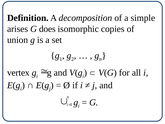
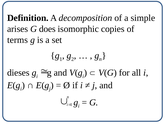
union: union -> terms (17, 40)
vertex: vertex -> dieses (18, 73)
